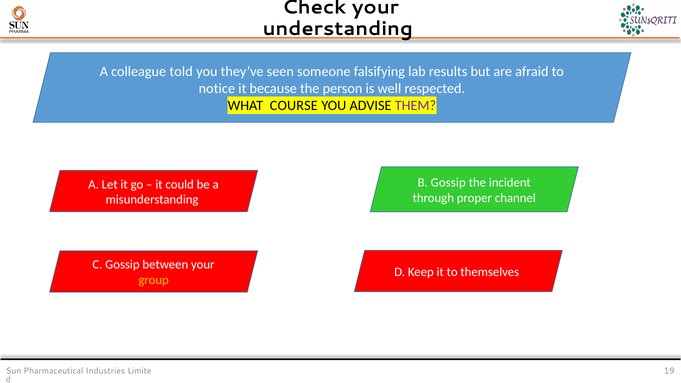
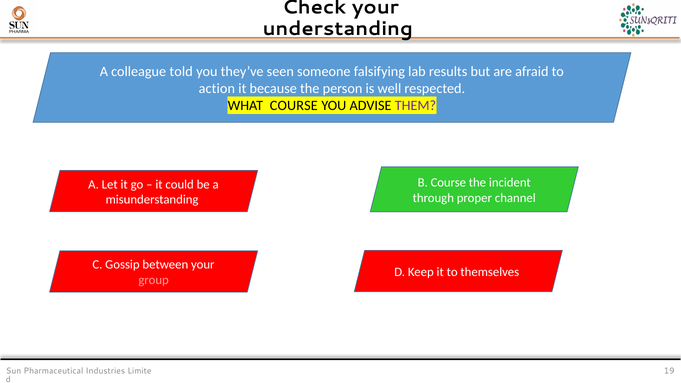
notice: notice -> action (217, 88)
B Gossip: Gossip -> Course (448, 183)
group colour: yellow -> pink (154, 280)
